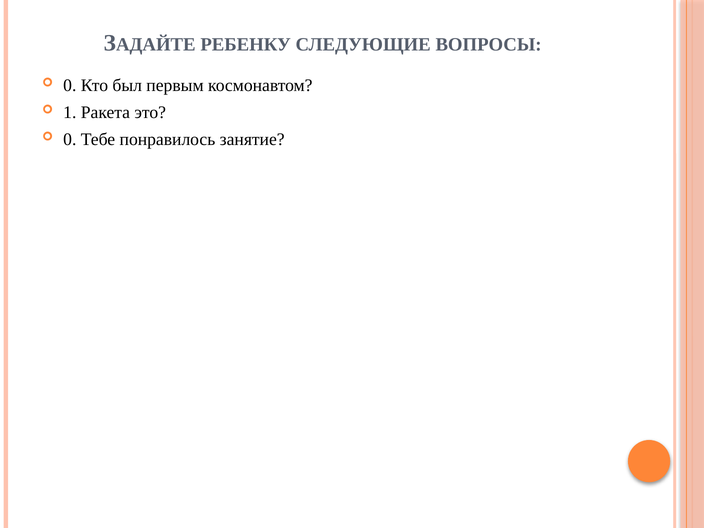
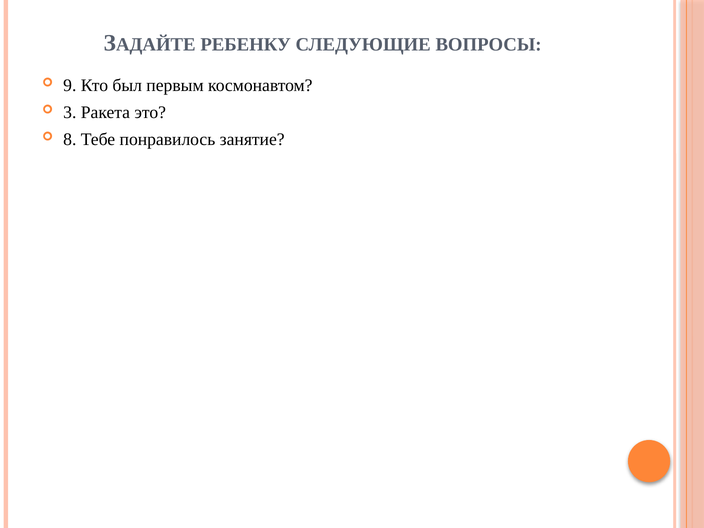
0: 0 -> 9 (70, 85)
1: 1 -> 3 (70, 112)
0: 0 -> 8 (70, 139)
